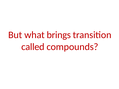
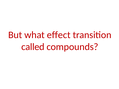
brings: brings -> effect (59, 35)
